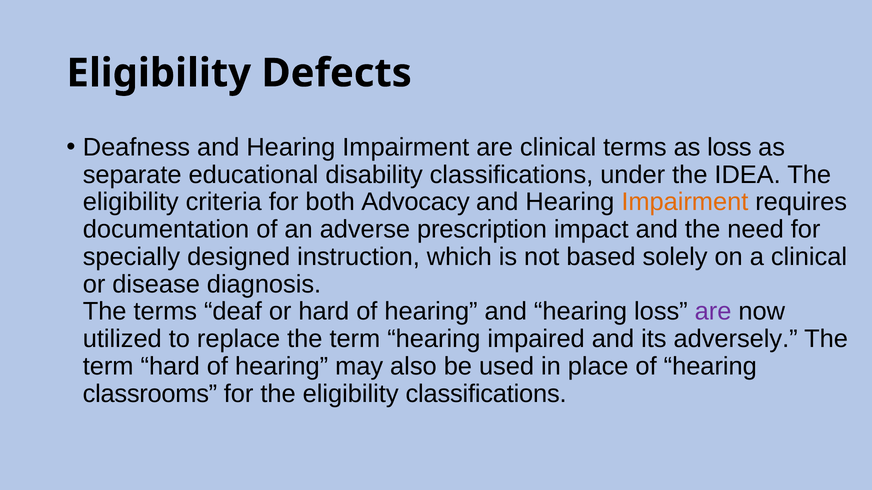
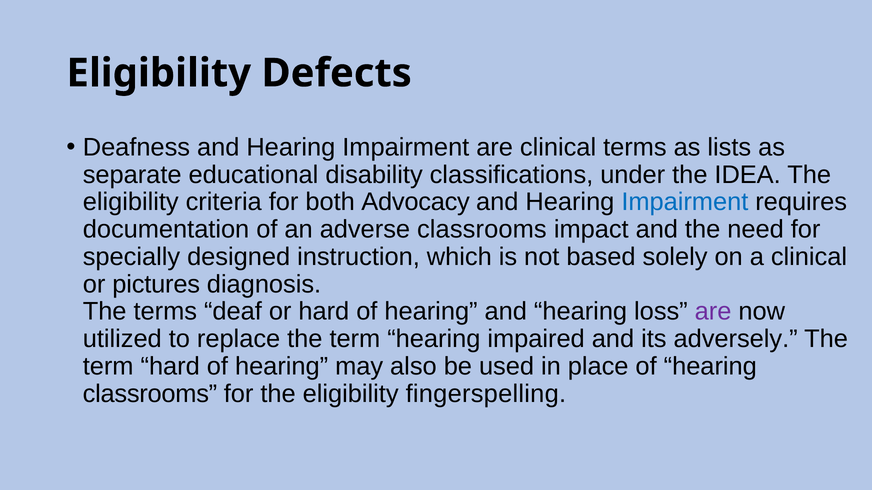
as loss: loss -> lists (729, 147)
Impairment colour: orange -> blue (685, 202)
adverse prescription: prescription -> classrooms (482, 230)
disease: disease -> pictures (156, 284)
eligibility classifications: classifications -> fingerspelling (486, 394)
